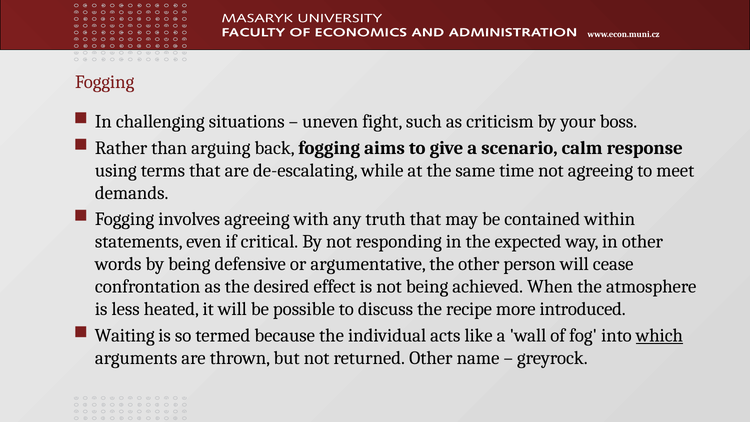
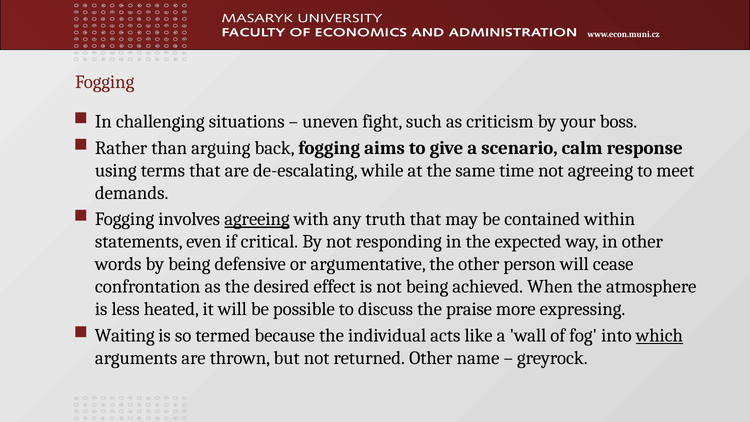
agreeing underline: none -> present (257, 219)
recipe: recipe -> praise (469, 309)
introduced: introduced -> expressing (583, 309)
